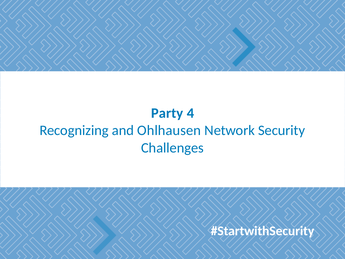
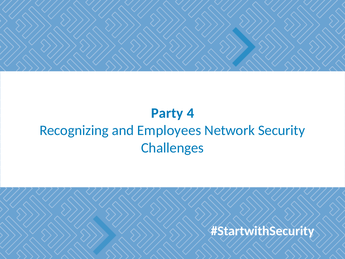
Ohlhausen: Ohlhausen -> Employees (169, 130)
